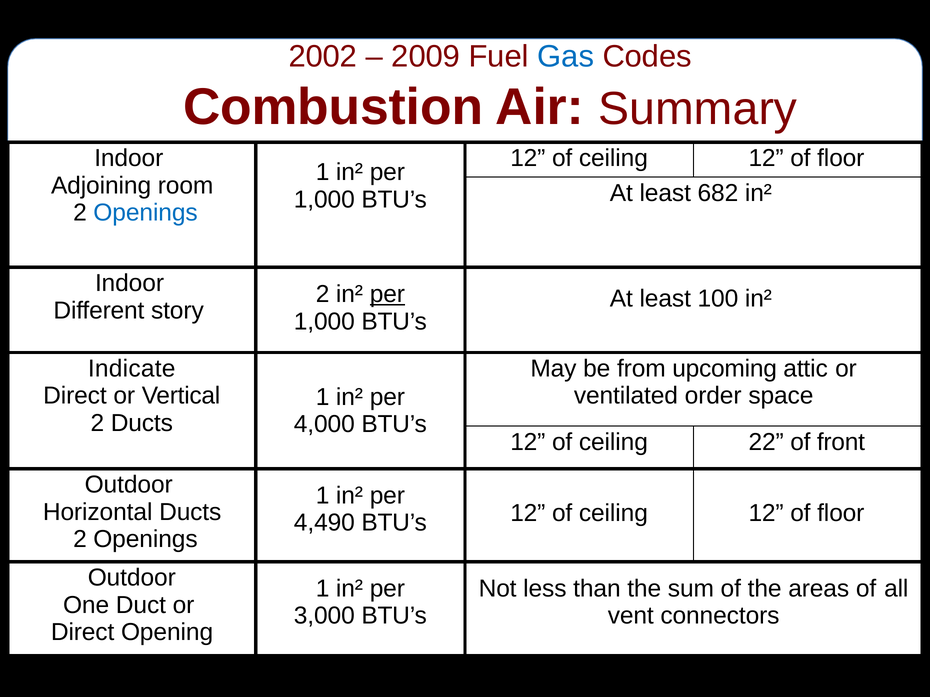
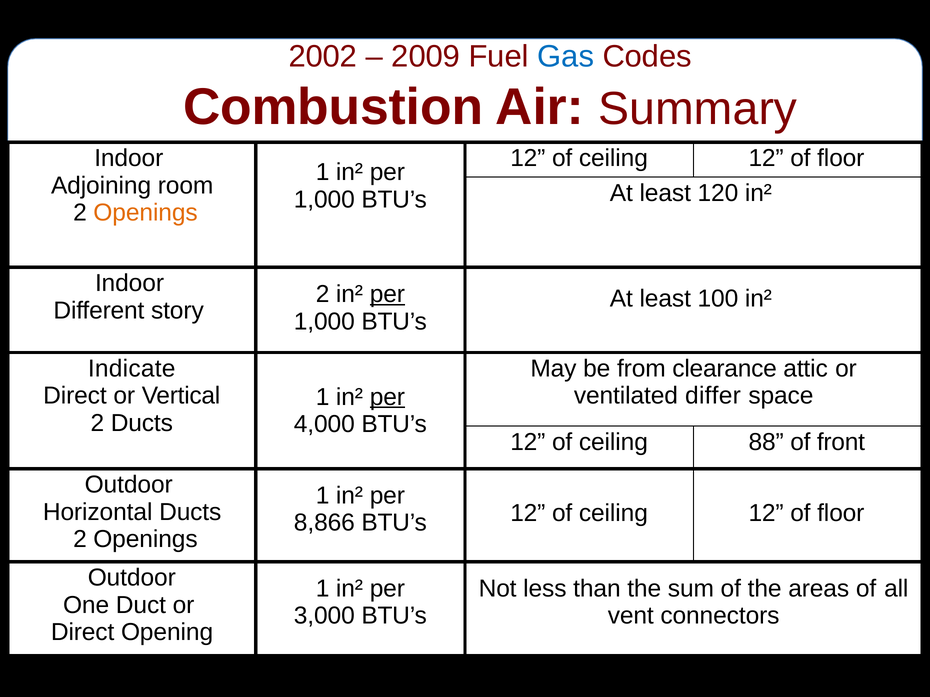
682: 682 -> 120 (718, 193)
Openings colour: blue -> orange (146, 213)
upcoming: upcoming -> clearance (725, 369)
order: order -> differ (713, 396)
per underline: none -> present (387, 397)
22: 22 -> 88 (766, 443)
4,490: 4,490 -> 8,866 (324, 523)
